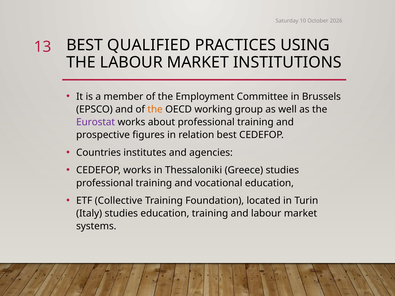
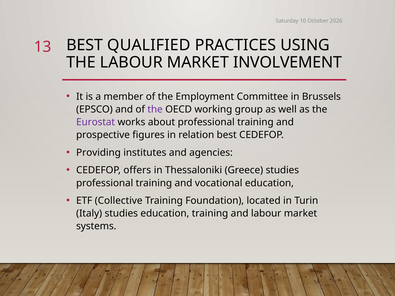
INSTITUTIONS: INSTITUTIONS -> INVOLVEMENT (287, 62)
the colour: orange -> purple (155, 109)
Countries: Countries -> Providing (99, 153)
CEDEFOP works: works -> offers (137, 170)
